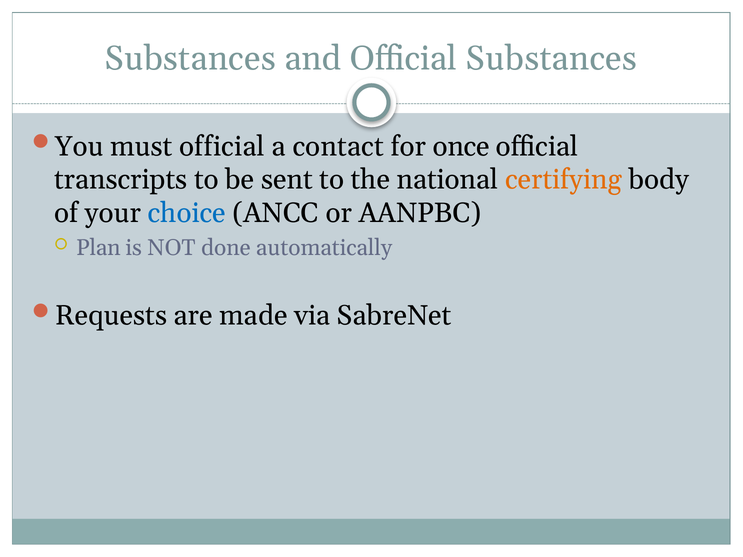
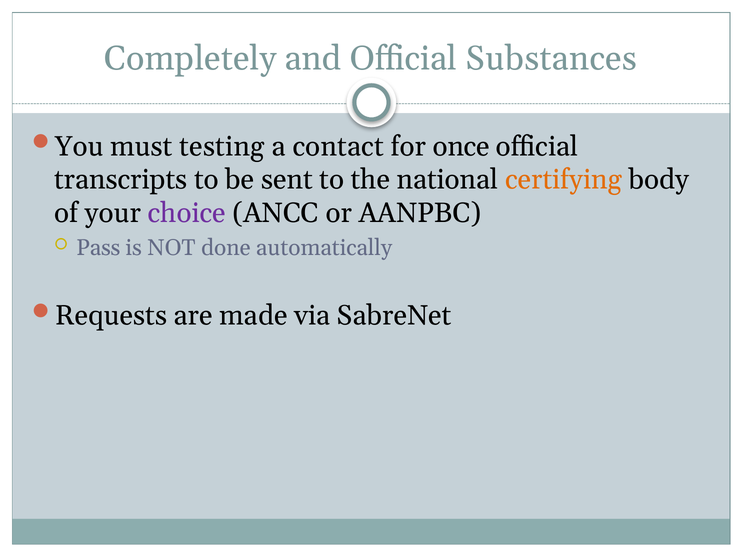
Substances: Substances -> Completely (190, 59)
must official: official -> testing (222, 146)
choice colour: blue -> purple (187, 213)
Plan: Plan -> Pass (98, 248)
